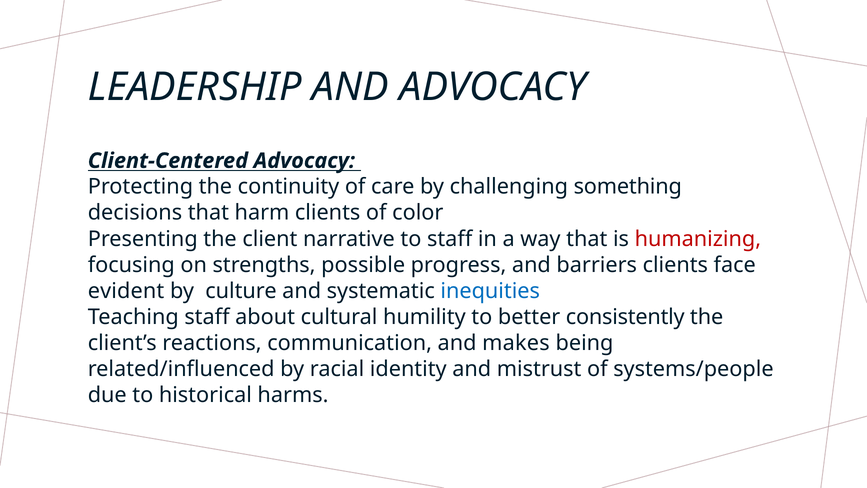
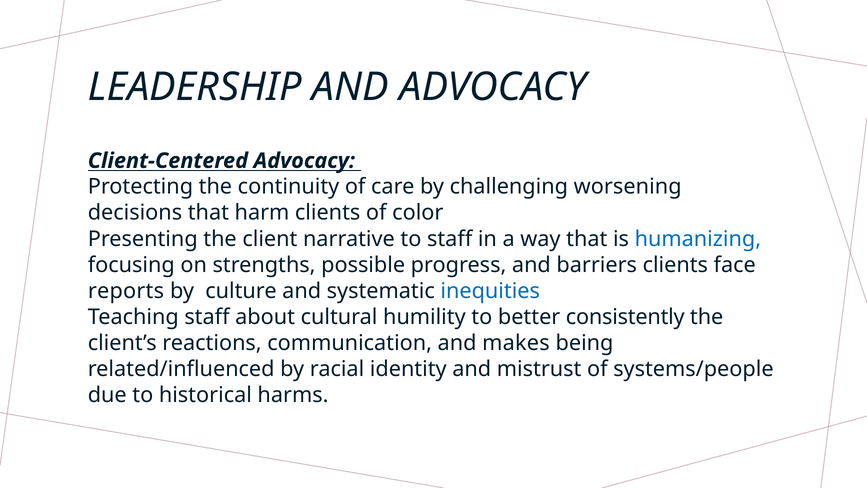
something: something -> worsening (628, 187)
humanizing colour: red -> blue (698, 239)
evident: evident -> reports (126, 291)
